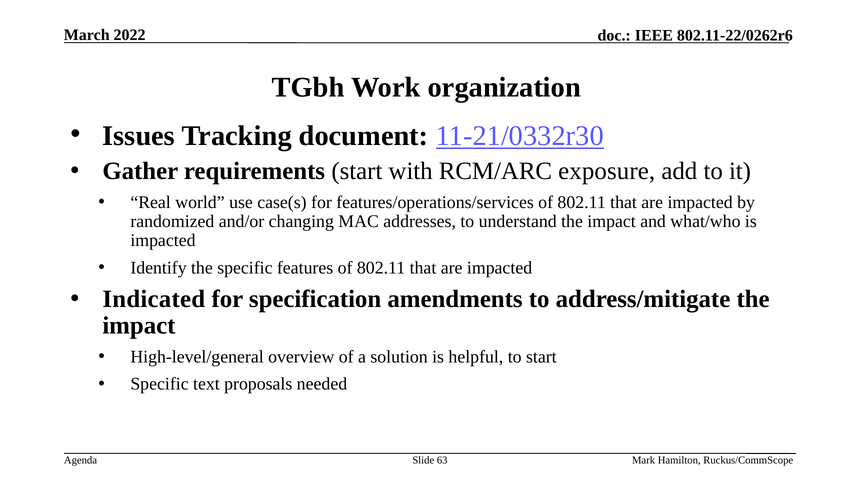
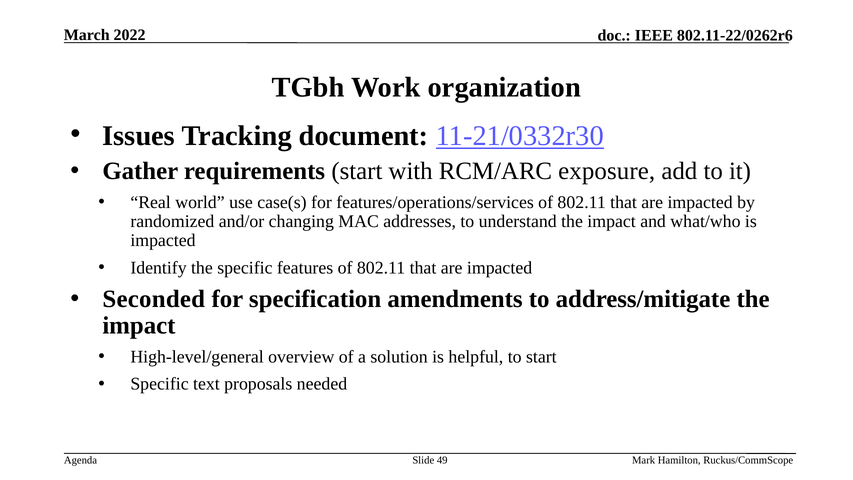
Indicated: Indicated -> Seconded (154, 299)
63: 63 -> 49 (442, 460)
